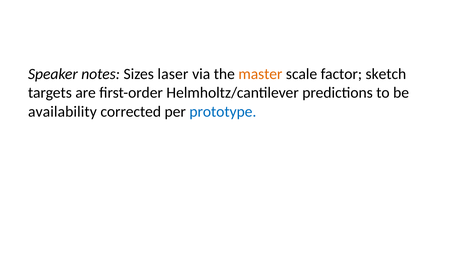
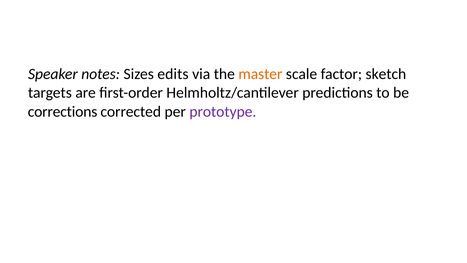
laser: laser -> edits (173, 74)
availability: availability -> corrections (63, 111)
prototype colour: blue -> purple (223, 111)
